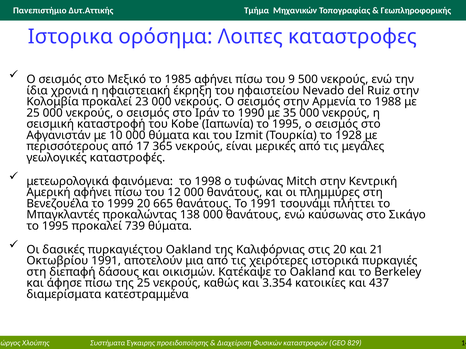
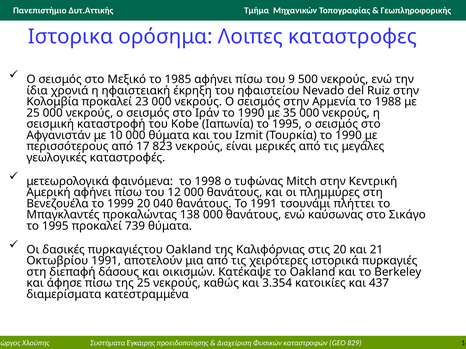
Τουρκία το 1928: 1928 -> 1990 (349, 135)
365: 365 -> 823 (163, 147)
665: 665 -> 040 (163, 204)
